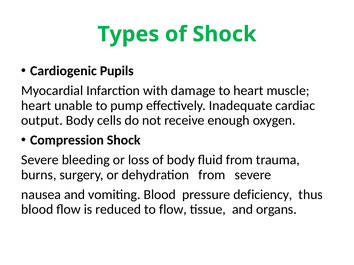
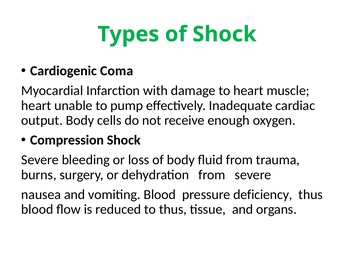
Pupils: Pupils -> Coma (117, 71)
to flow: flow -> thus (173, 210)
